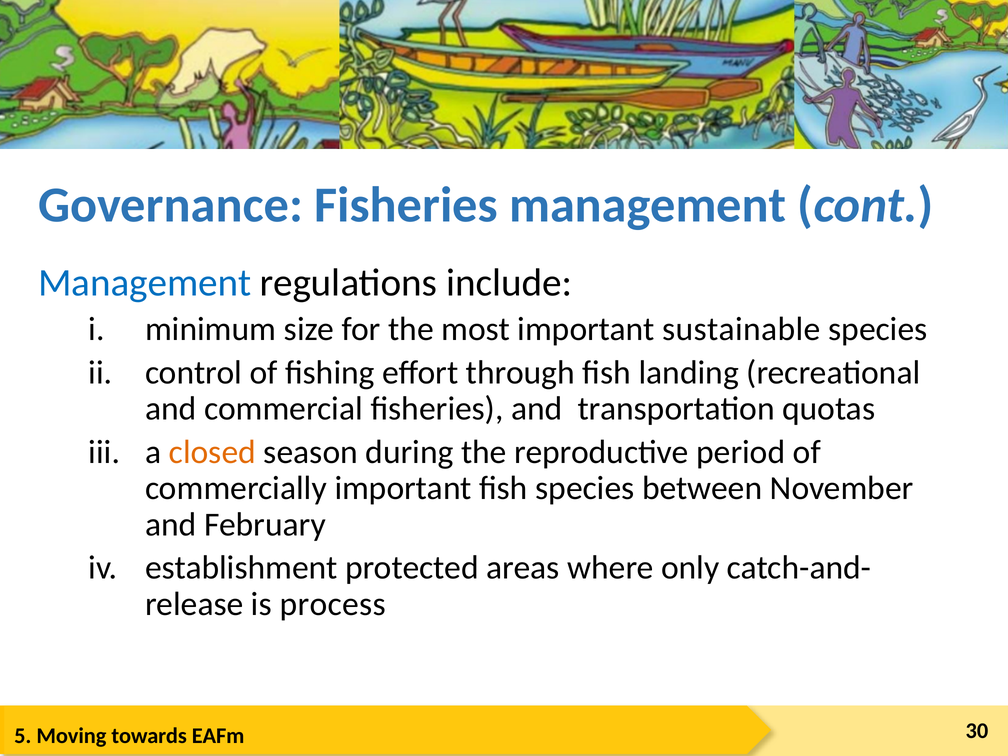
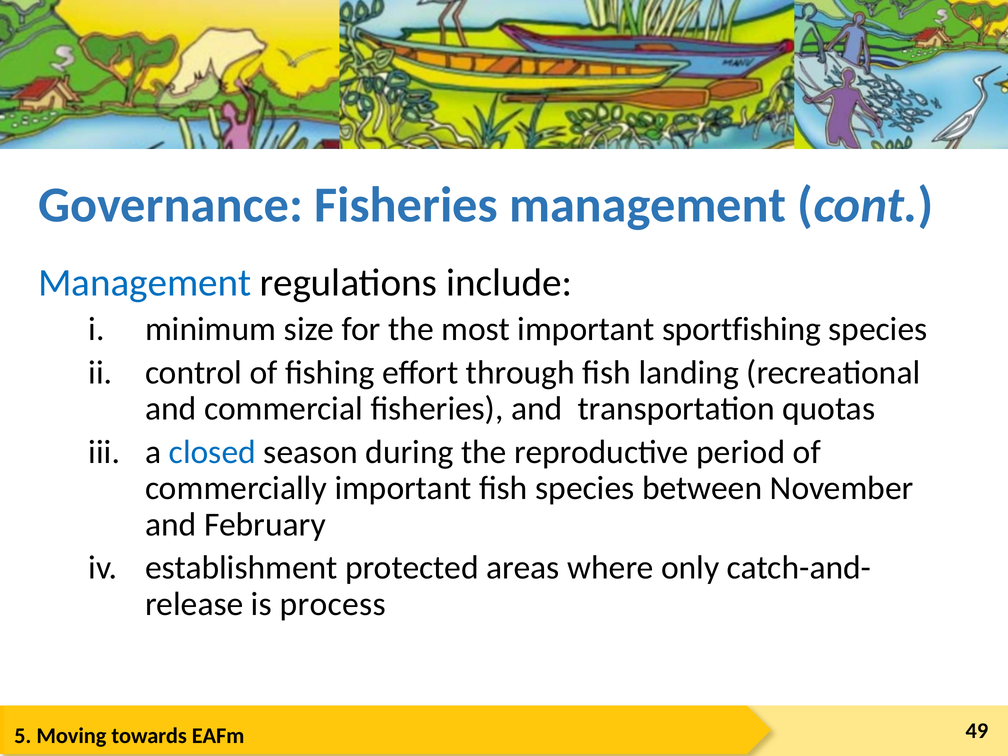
sustainable: sustainable -> sportfishing (741, 329)
closed colour: orange -> blue (212, 452)
30: 30 -> 49 (977, 731)
